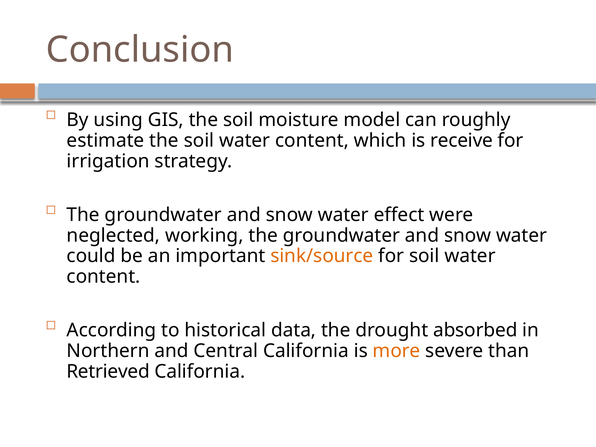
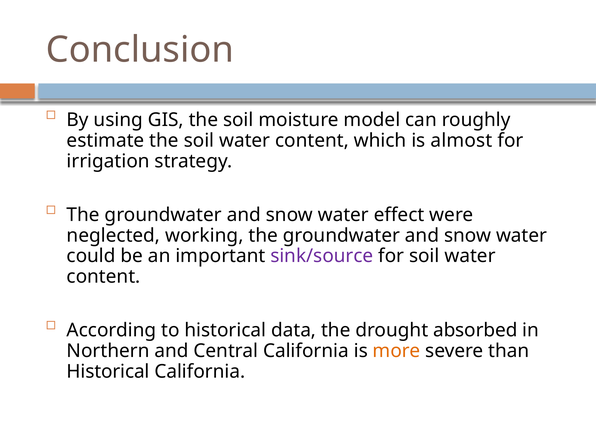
receive: receive -> almost (461, 141)
sink/source colour: orange -> purple (322, 256)
Retrieved: Retrieved -> Historical (108, 371)
